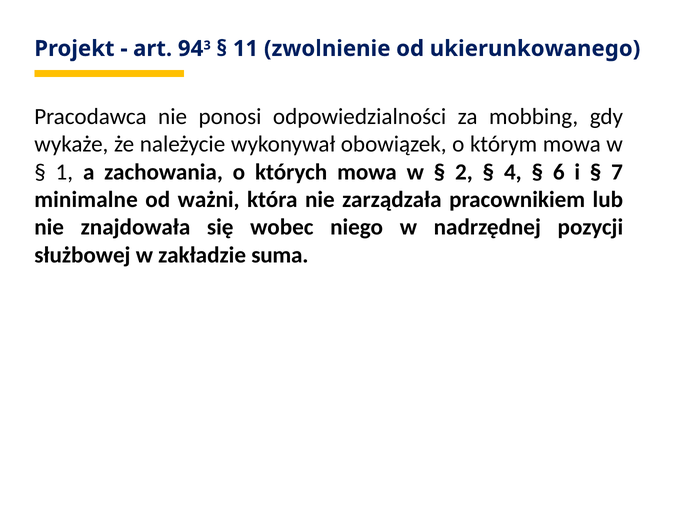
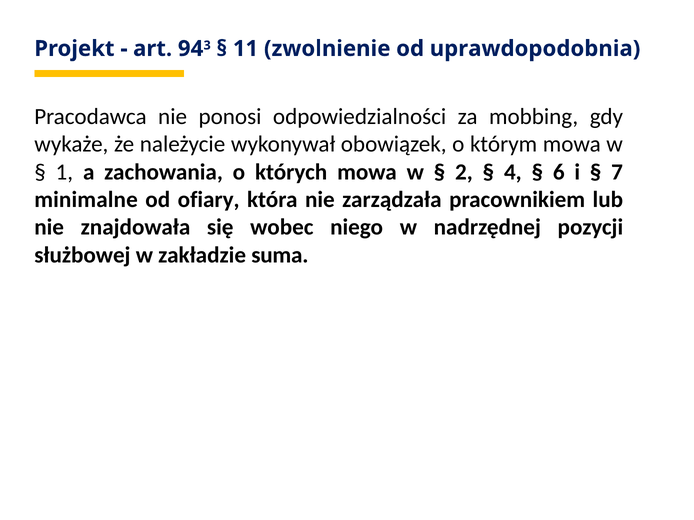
ukierunkowanego: ukierunkowanego -> uprawdopodobnia (535, 49)
ważni: ważni -> ofiary (209, 200)
